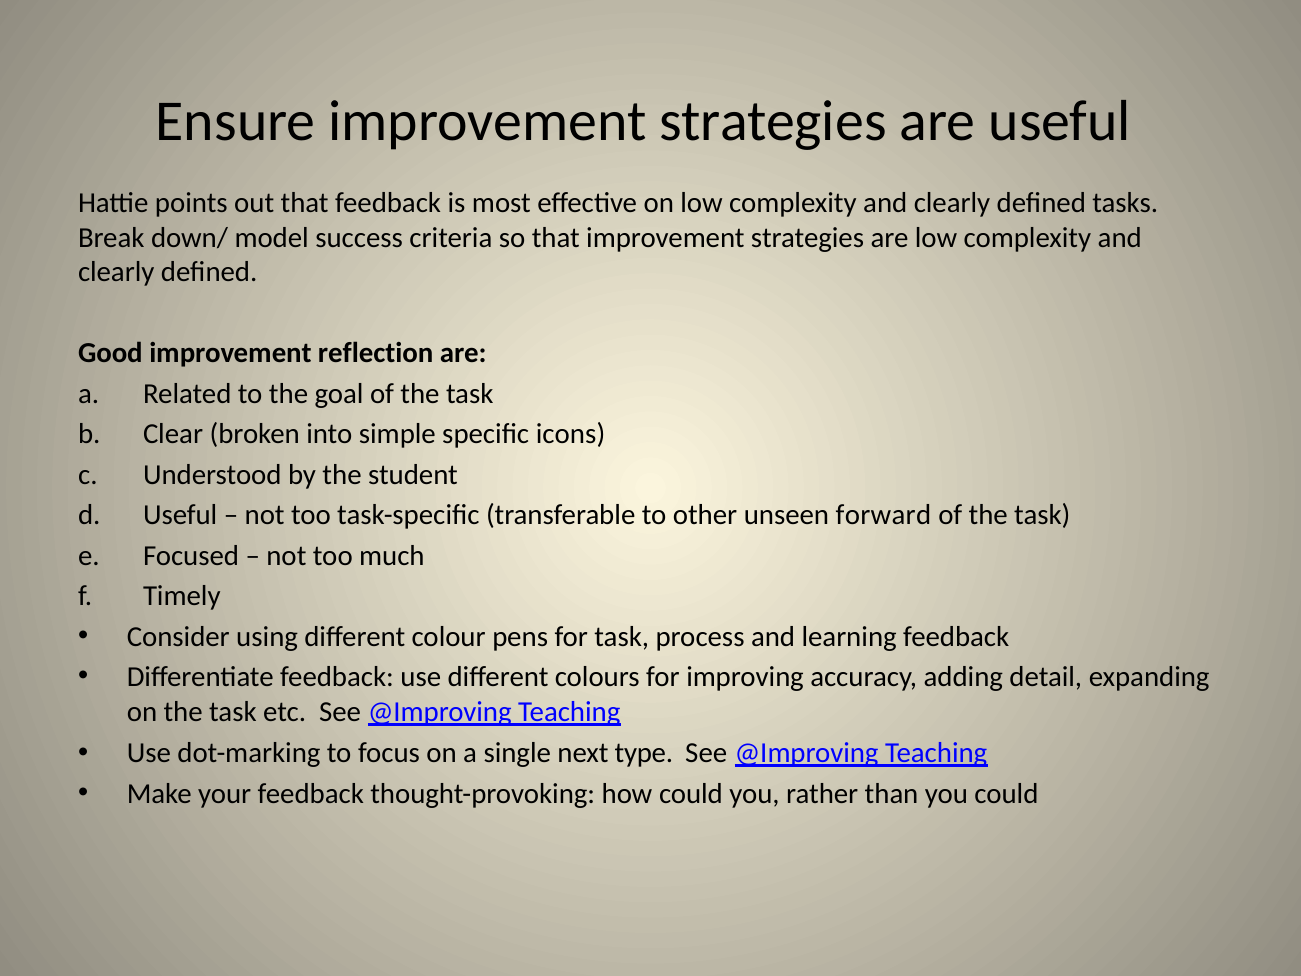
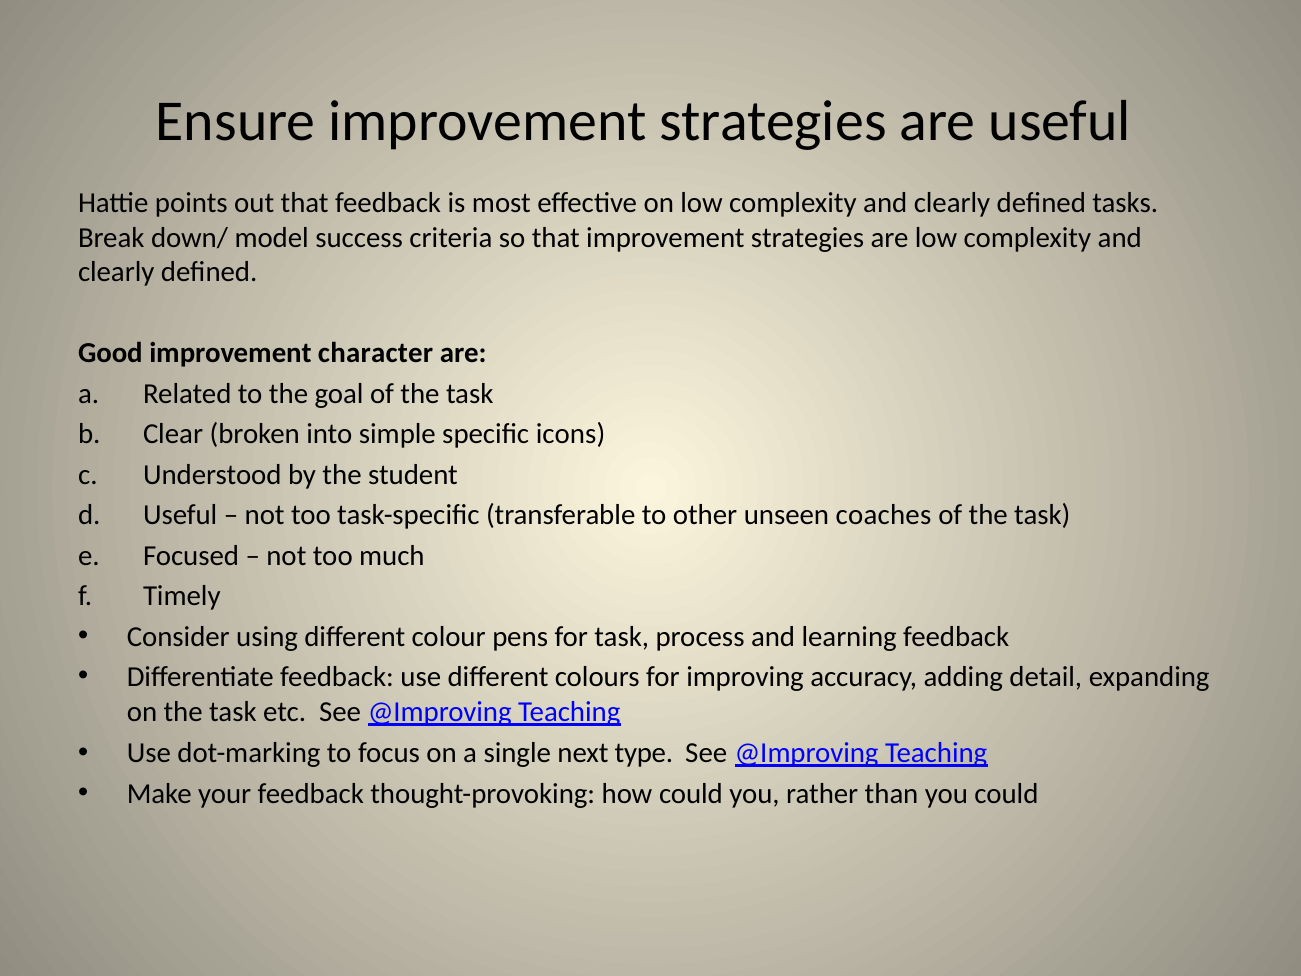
reflection: reflection -> character (376, 353)
forward: forward -> coaches (883, 515)
